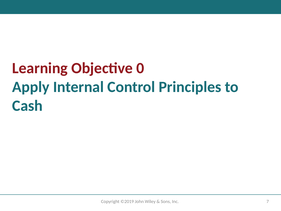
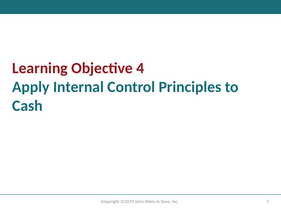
0: 0 -> 4 (140, 68)
